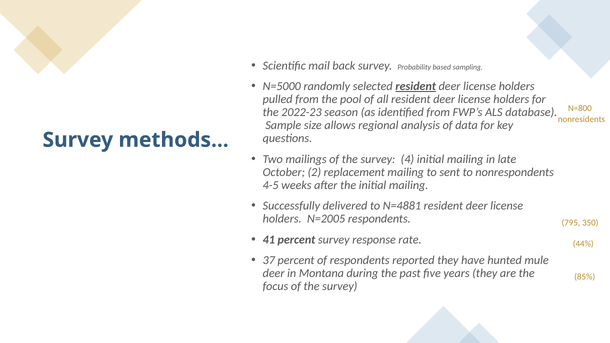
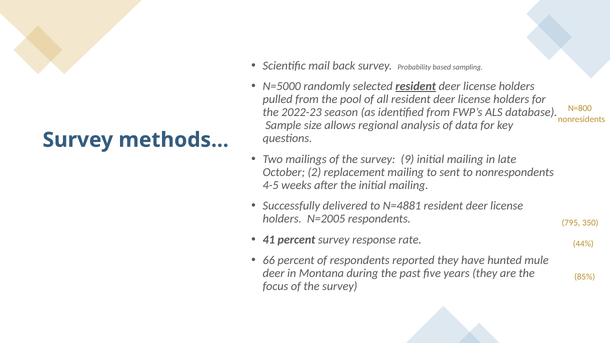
4: 4 -> 9 (407, 159)
37: 37 -> 66 (269, 260)
